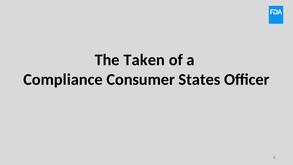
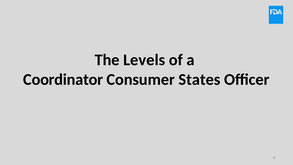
Taken: Taken -> Levels (144, 60)
Compliance: Compliance -> Coordinator (63, 79)
